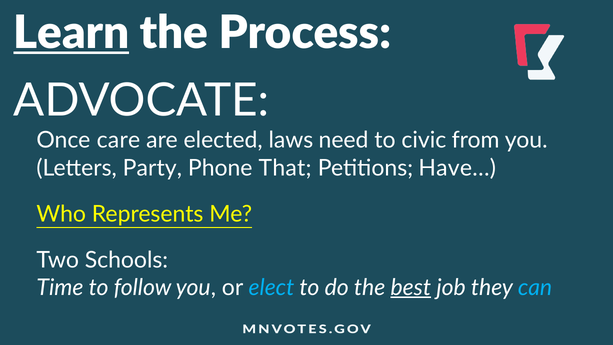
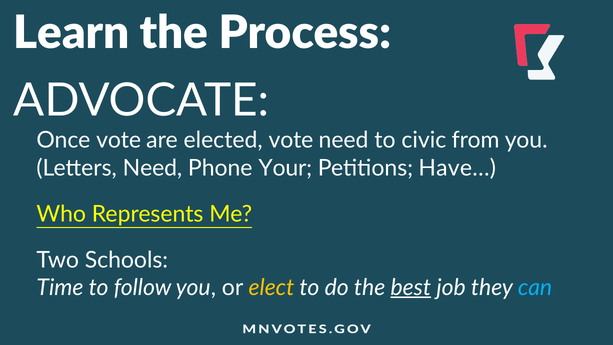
Learn underline: present -> none (71, 33)
Once care: care -> vote (119, 140)
elected laws: laws -> vote (291, 140)
Letters Party: Party -> Need (152, 168)
That: That -> Your (285, 168)
elect colour: light blue -> yellow (271, 287)
